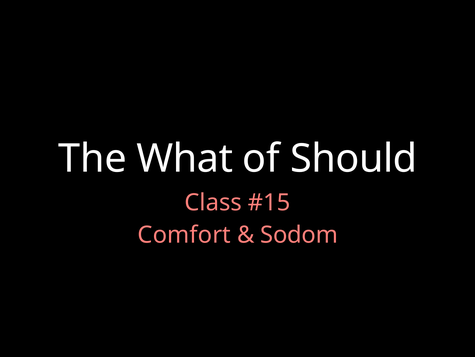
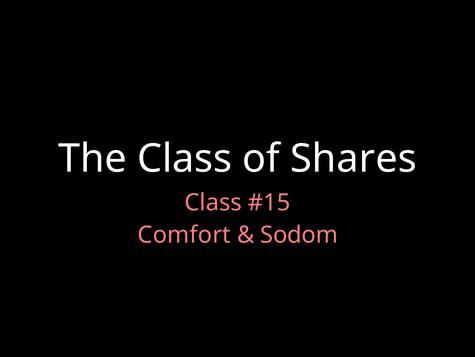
The What: What -> Class (185, 158)
Should: Should -> Shares (353, 158)
